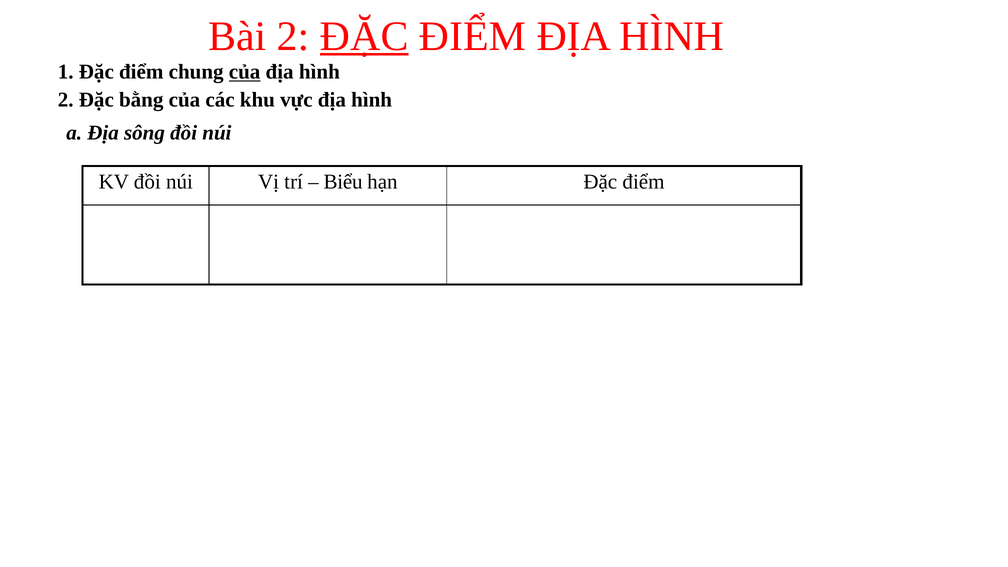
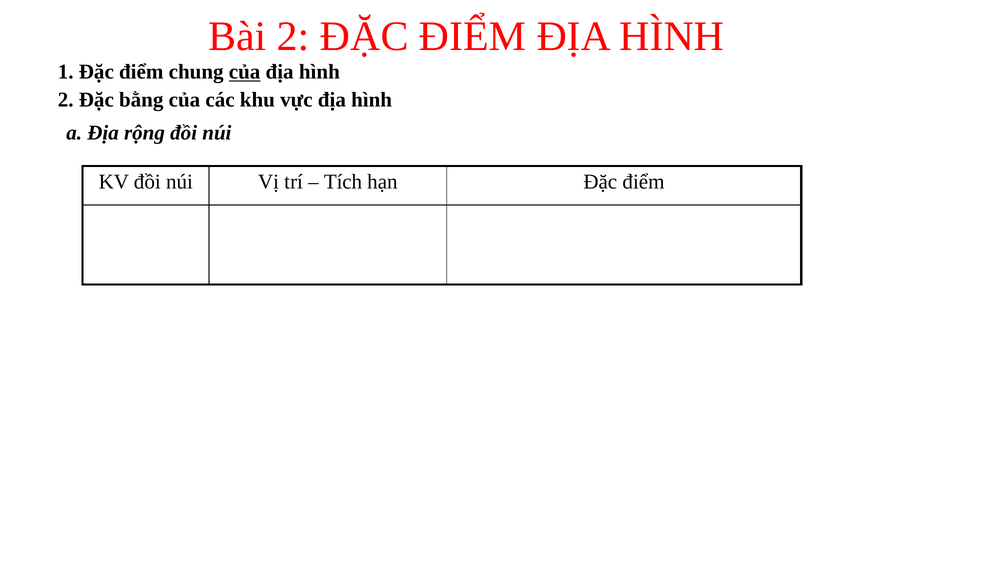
ĐẶC underline: present -> none (364, 36)
sông: sông -> rộng (144, 133)
Biểu: Biểu -> Tích (343, 182)
